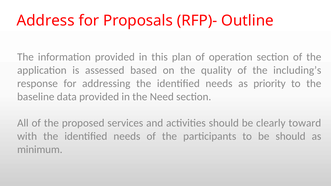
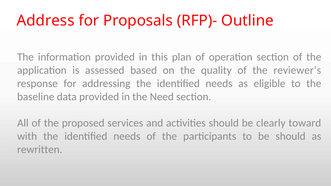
including’s: including’s -> reviewer’s (297, 70)
priority: priority -> eligible (270, 83)
minimum: minimum -> rewritten (40, 150)
